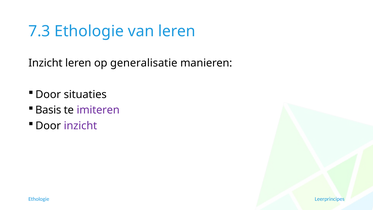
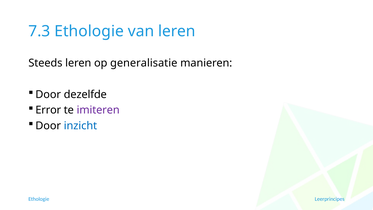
Inzicht: Inzicht -> Steeds (45, 63)
situaties: situaties -> dezelfde (85, 94)
Basis: Basis -> Error (48, 110)
inzicht colour: purple -> blue (80, 126)
